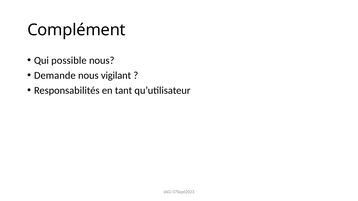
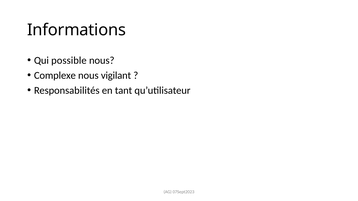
Complément: Complément -> Informations (76, 30)
Demande: Demande -> Complexe (55, 76)
